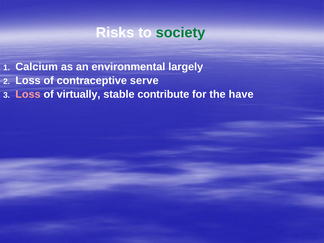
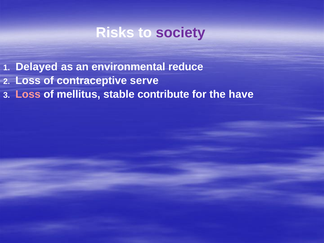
society colour: green -> purple (181, 33)
Calcium: Calcium -> Delayed (37, 67)
largely: largely -> reduce (186, 67)
virtually: virtually -> mellitus (79, 94)
